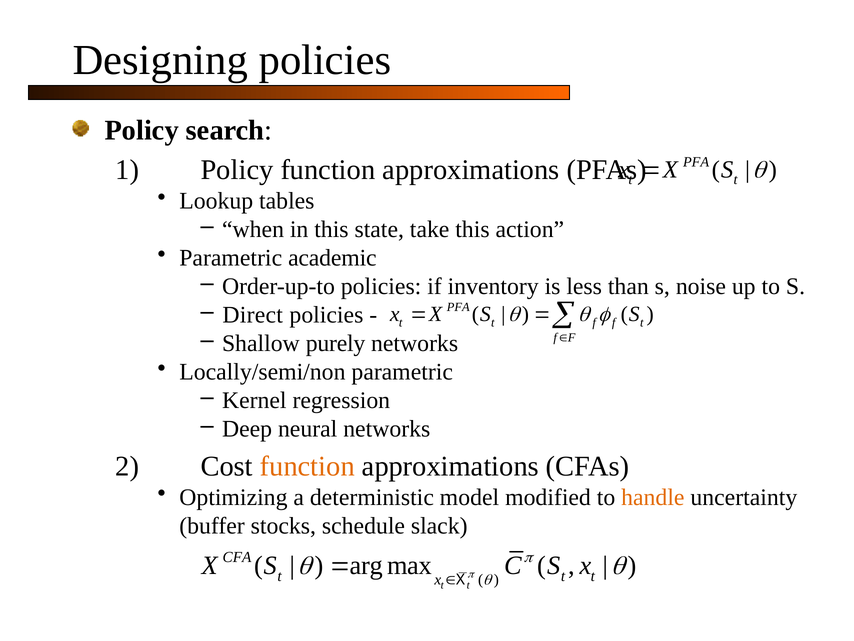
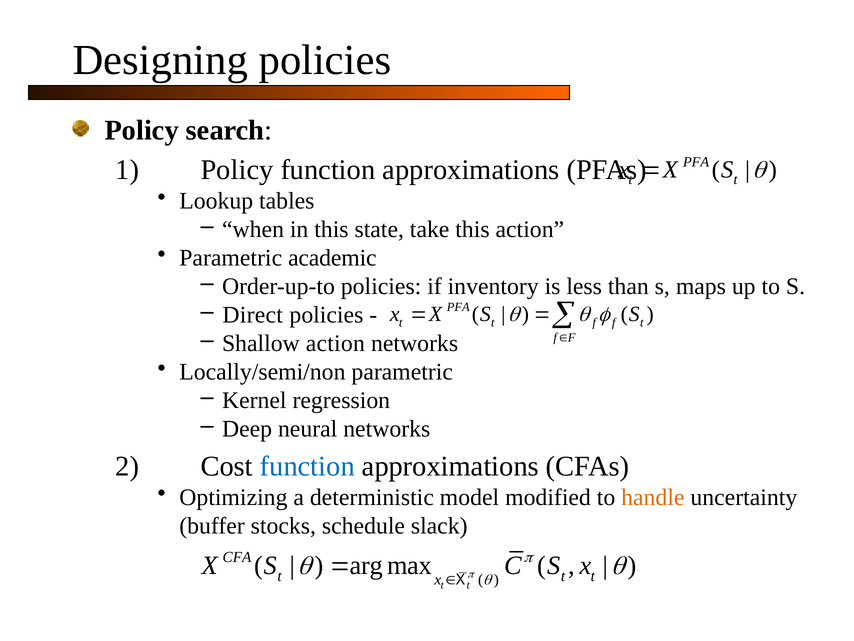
noise: noise -> maps (701, 286)
Shallow purely: purely -> action (335, 343)
function colour: orange -> blue (307, 466)
